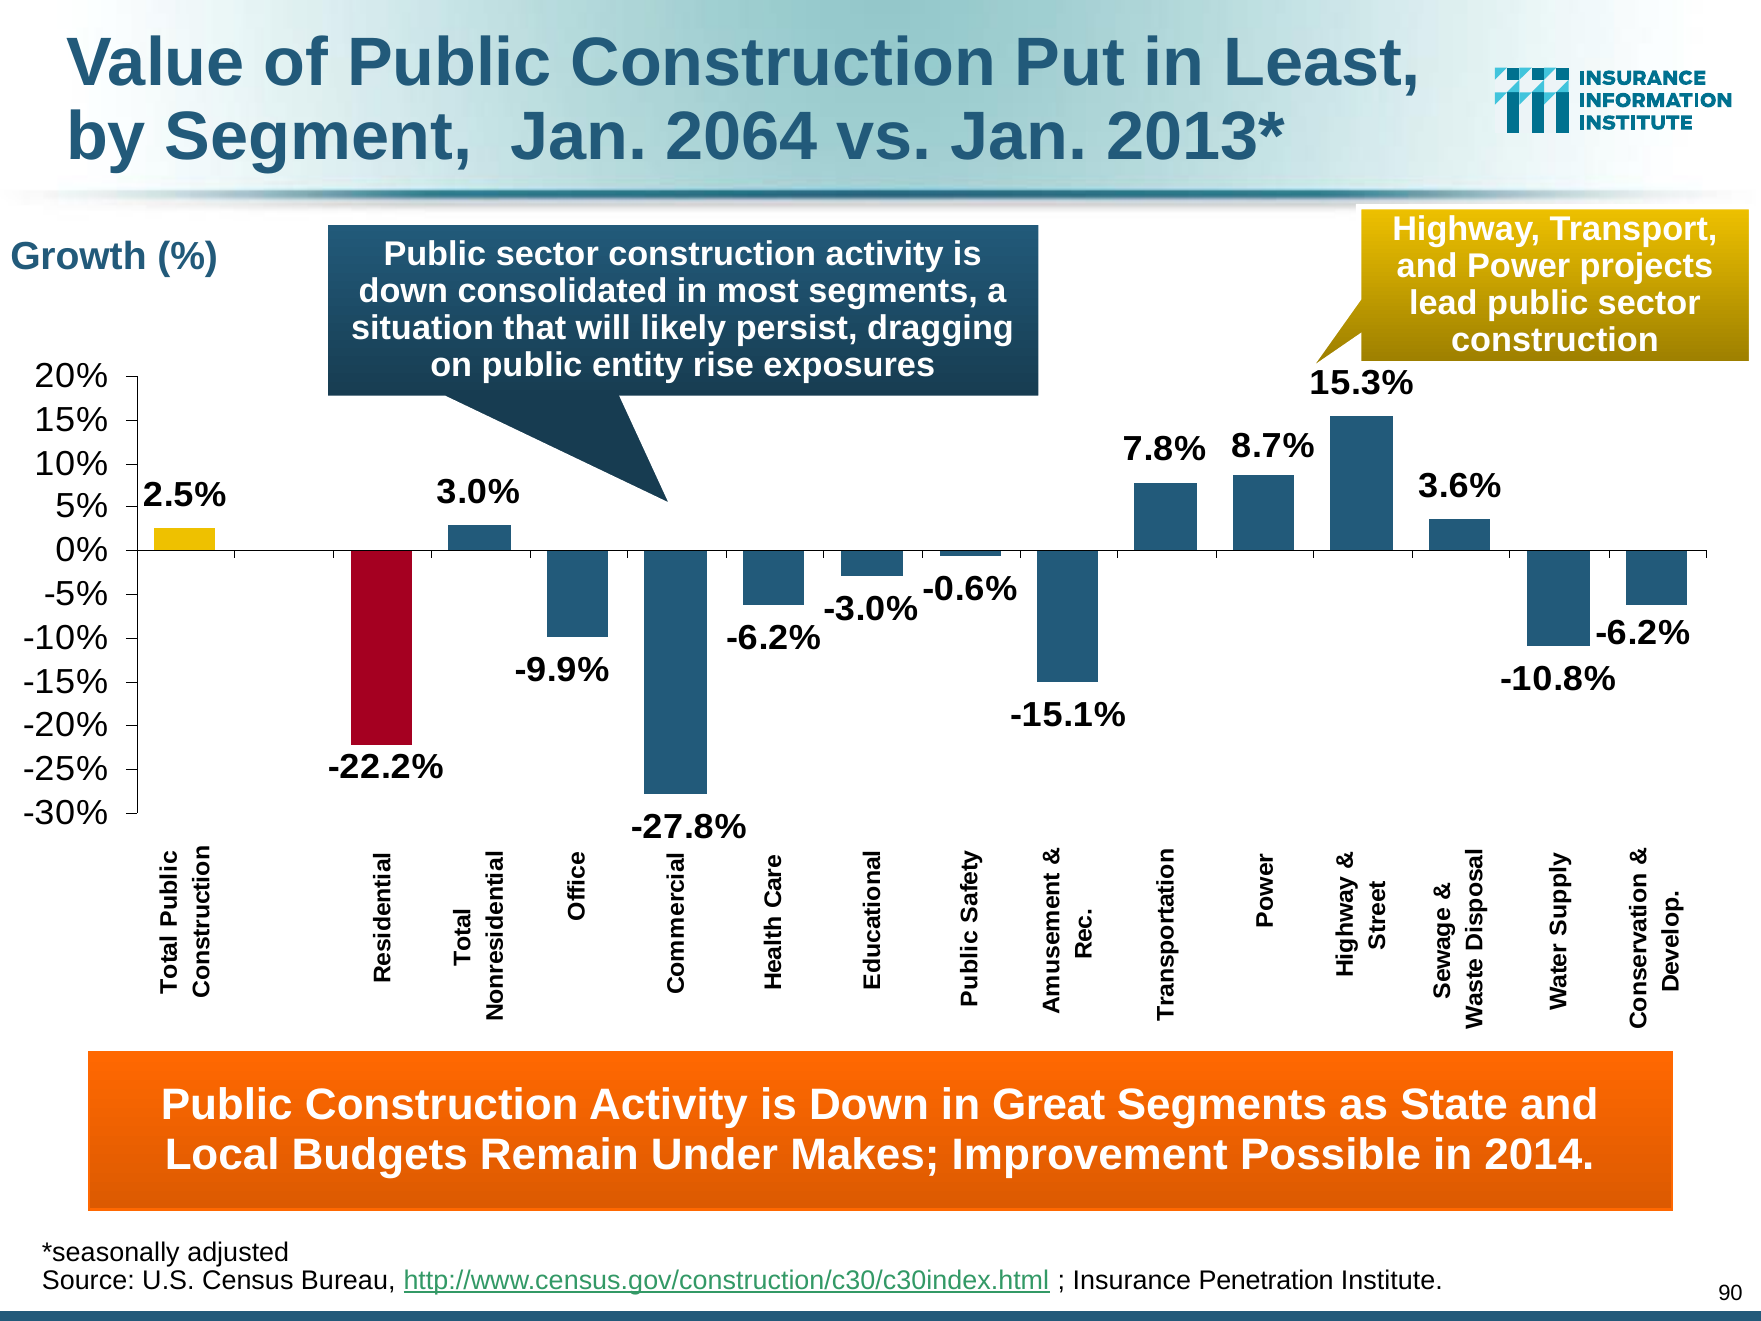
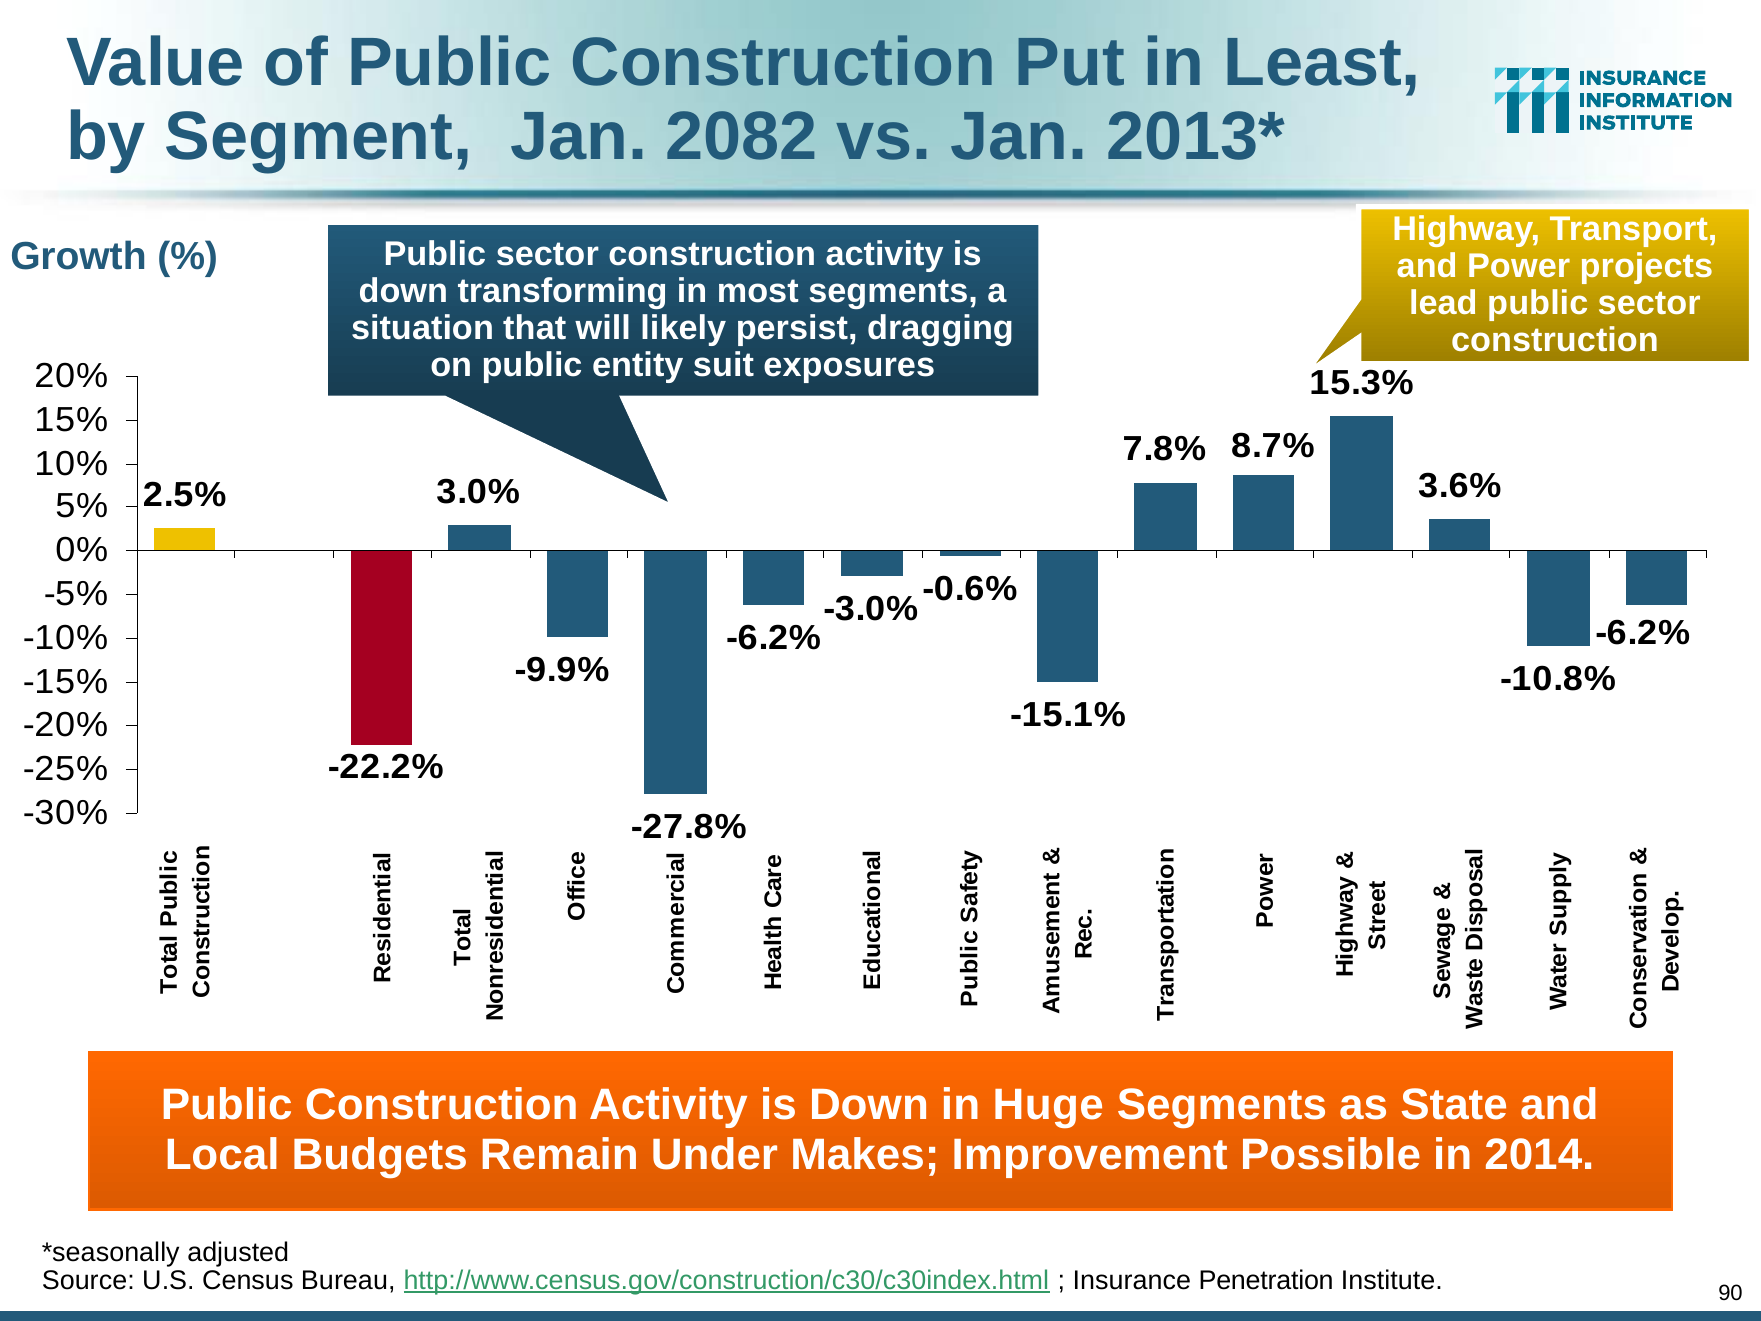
2064: 2064 -> 2082 (742, 137)
consolidated: consolidated -> transforming (563, 292)
rise: rise -> suit (723, 366)
Great: Great -> Huge (1048, 1104)
